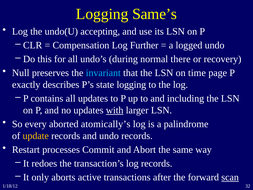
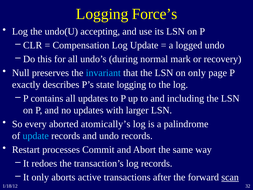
Same’s: Same’s -> Force’s (155, 14)
Log Further: Further -> Update (144, 45)
there: there -> mark (181, 59)
on time: time -> only (197, 73)
with underline: present -> none (115, 110)
update colour: yellow -> light blue (36, 136)
